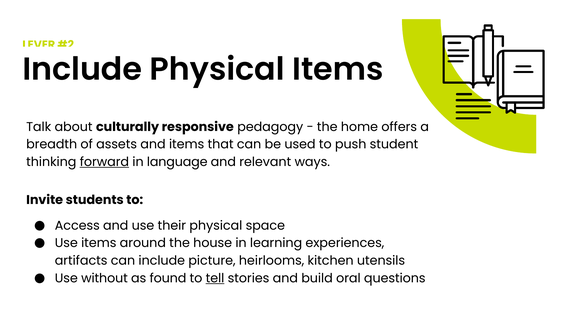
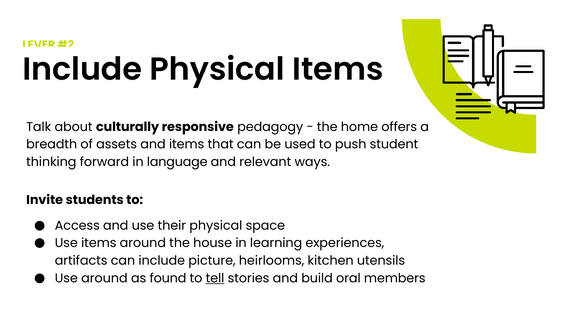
forward underline: present -> none (104, 162)
Use without: without -> around (104, 278)
questions: questions -> members (395, 278)
